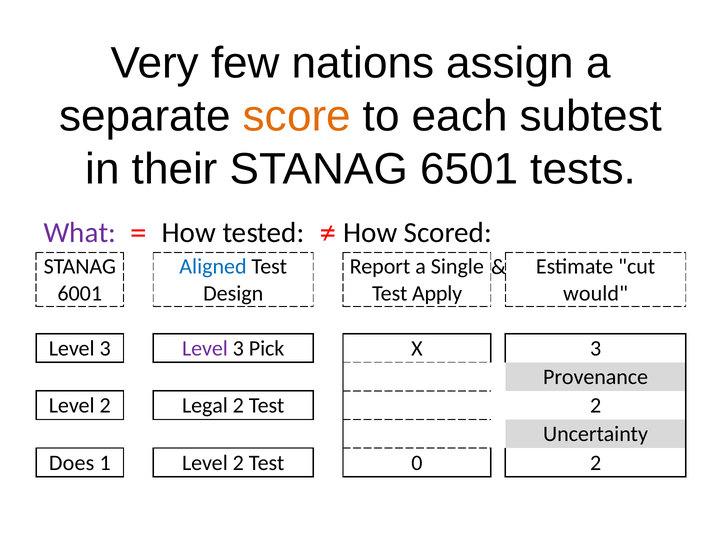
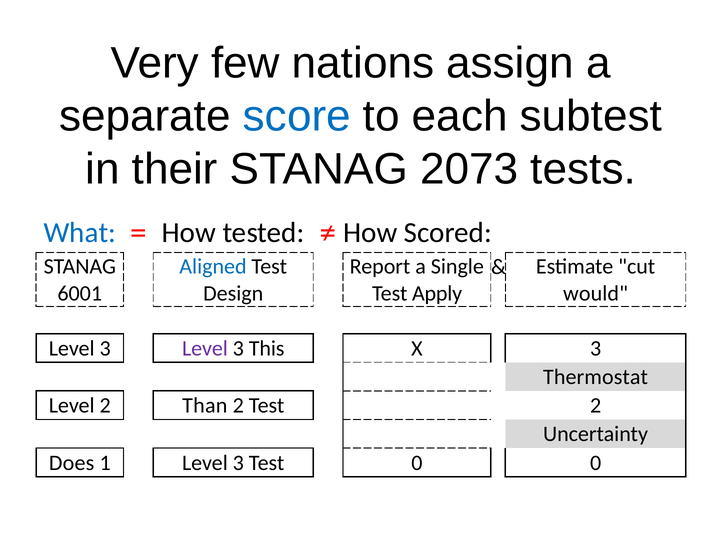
score colour: orange -> blue (297, 116)
6501: 6501 -> 2073 (469, 169)
What colour: purple -> blue (80, 233)
Pick: Pick -> This (267, 349)
Provenance: Provenance -> Thermostat (595, 377)
Legal: Legal -> Than (205, 406)
1 Level 2: 2 -> 3 (238, 463)
0 2: 2 -> 0 (596, 463)
